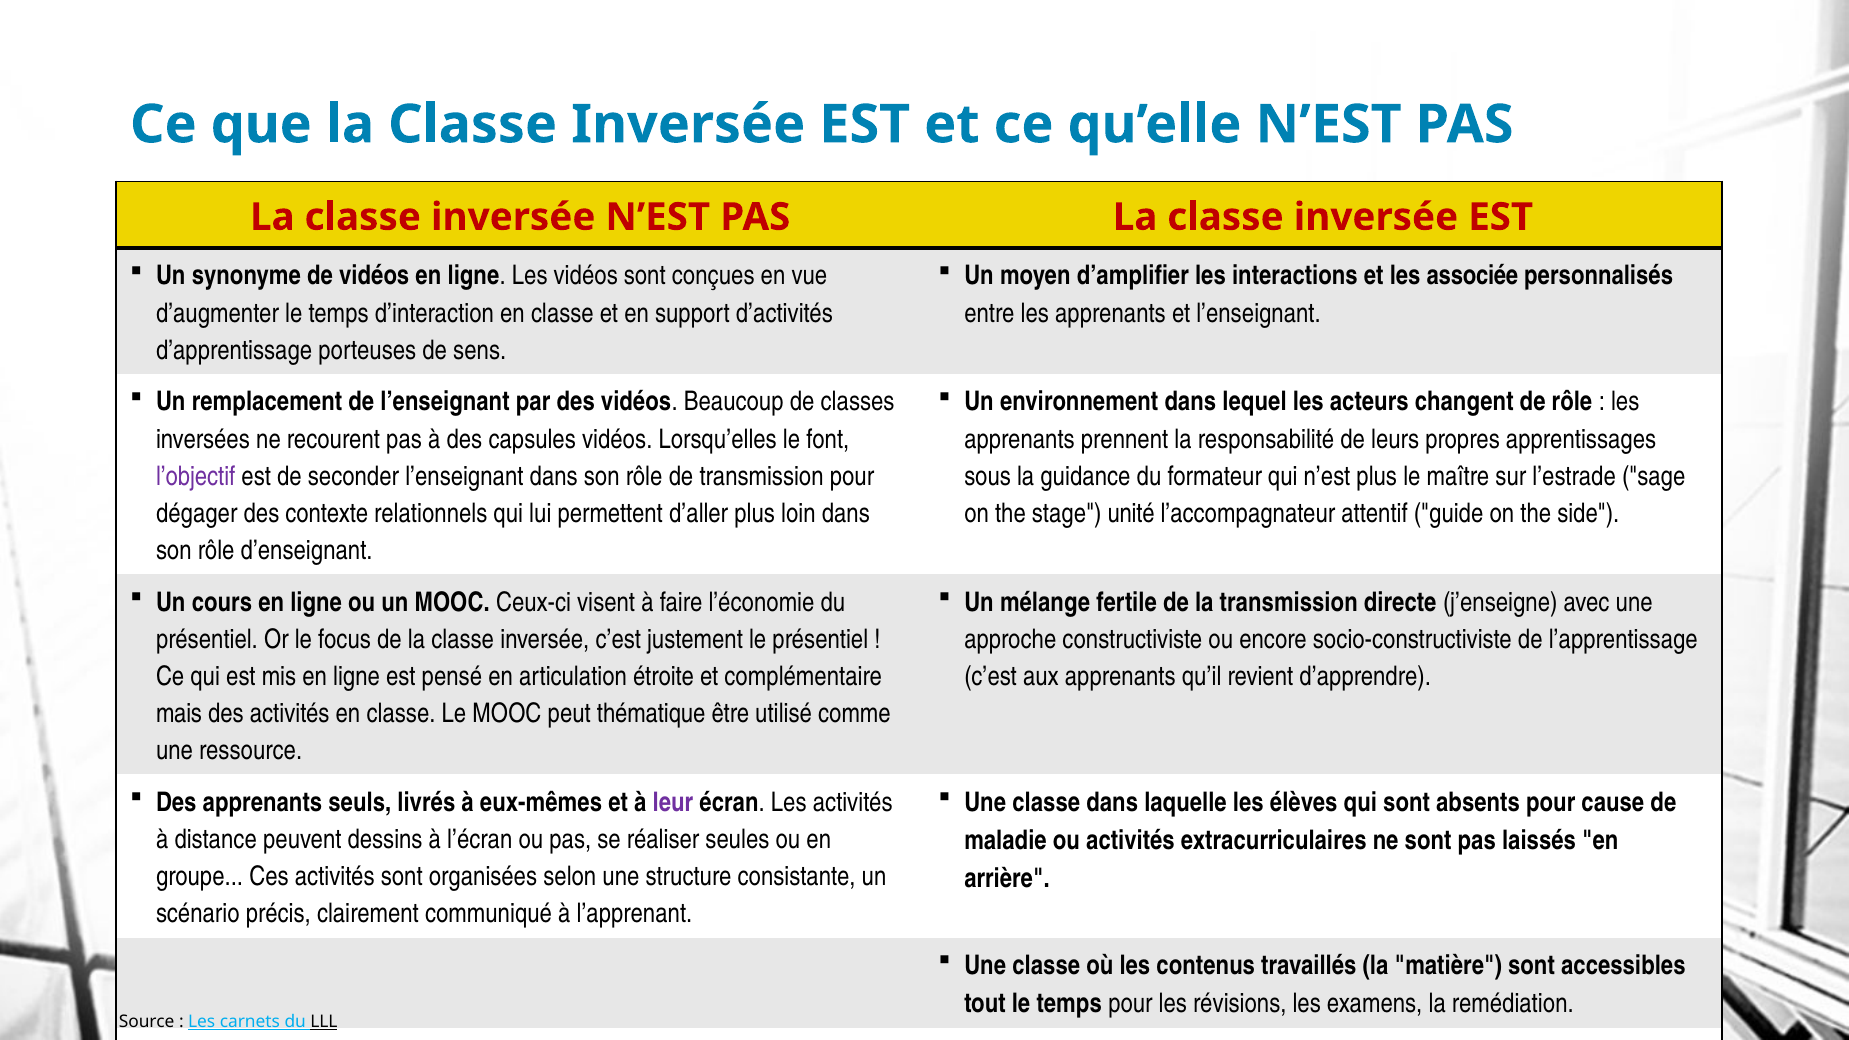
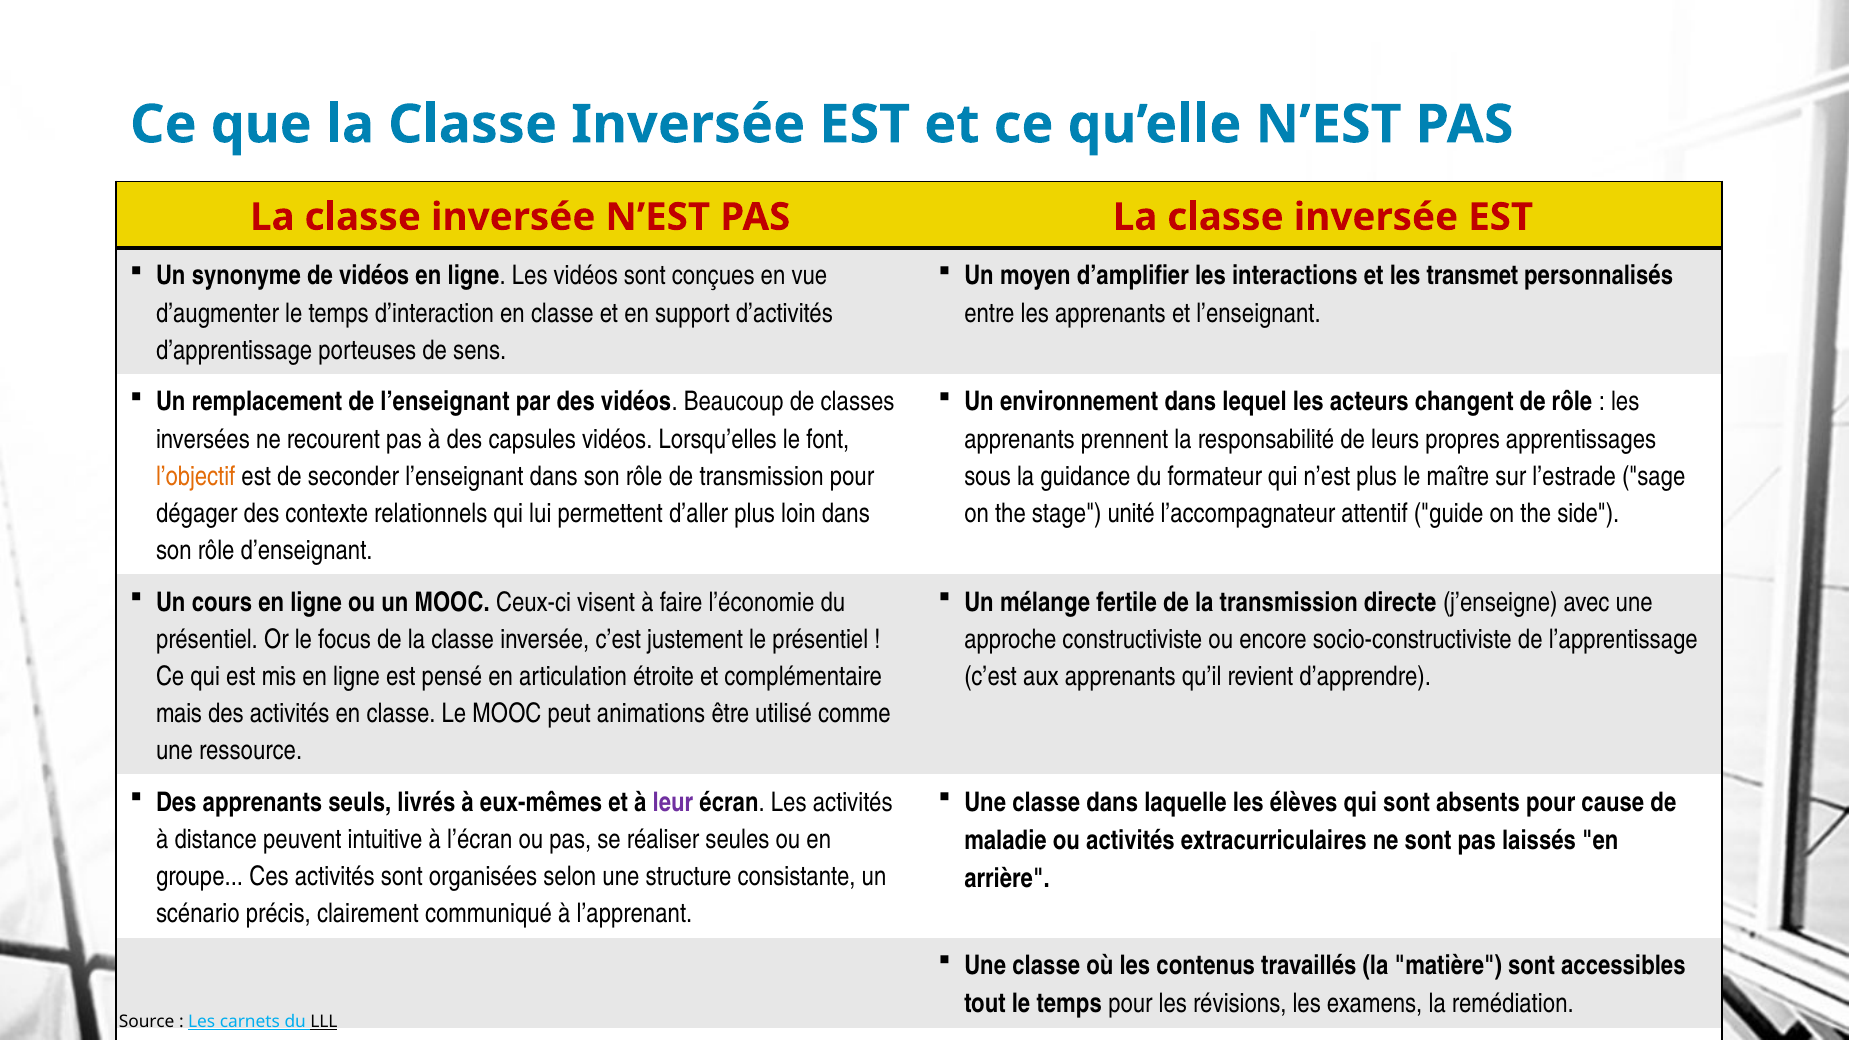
associée: associée -> transmet (1472, 276)
l’objectif colour: purple -> orange (196, 477)
thématique: thématique -> animations (651, 714)
dessins: dessins -> intuitive (385, 840)
